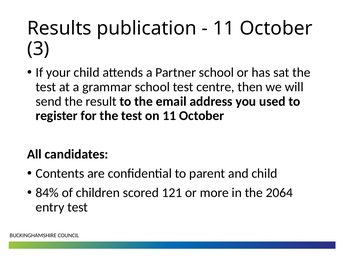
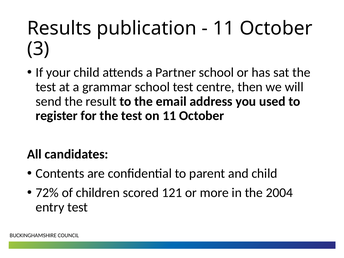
84%: 84% -> 72% (47, 193)
2064: 2064 -> 2004 (279, 193)
